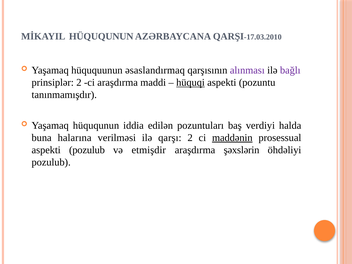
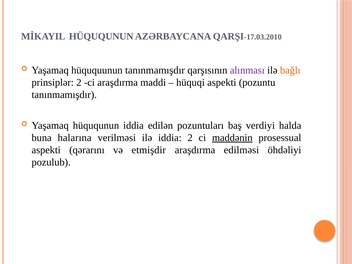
hüququunun əsaslandırmaq: əsaslandırmaq -> tanınmamışdır (155, 70)
bağlı colour: purple -> orange (290, 70)
hüquqi underline: present -> none (190, 83)
ilə qarşı: qarşı -> iddia (170, 138)
aspekti pozulub: pozulub -> qərarını (87, 150)
şəxslərin: şəxslərin -> edilməsi (241, 150)
